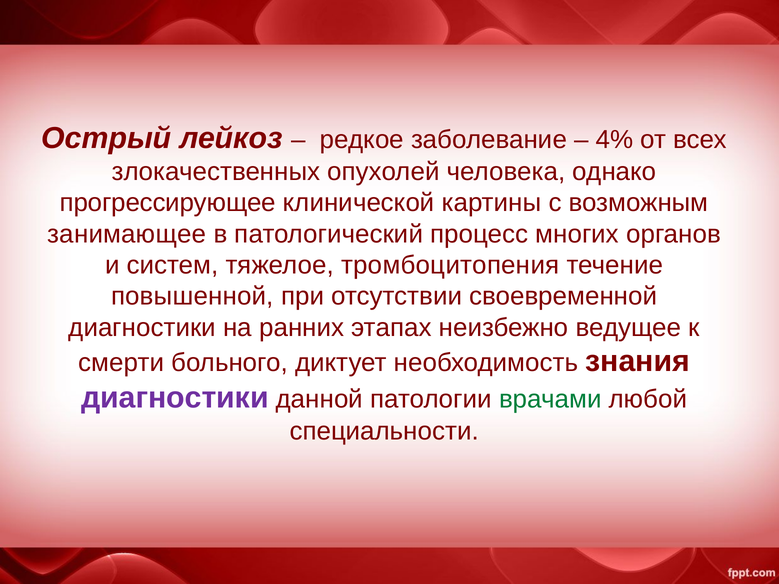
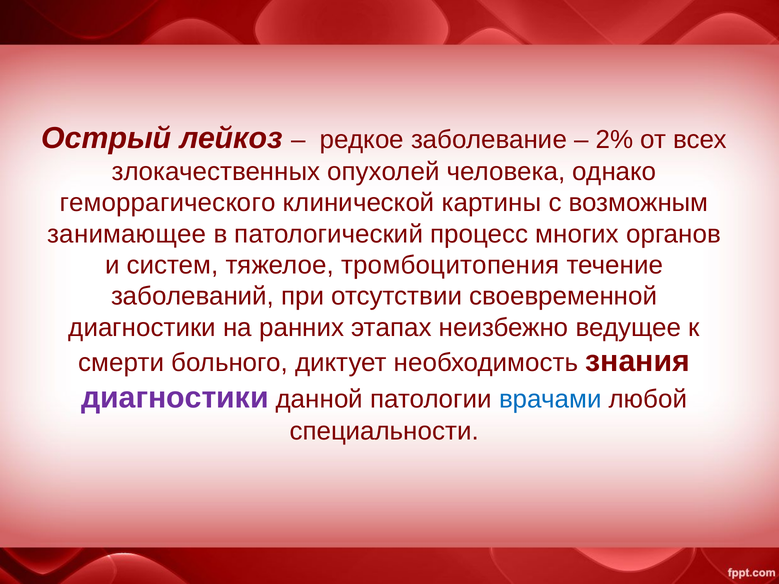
4%: 4% -> 2% (615, 140)
прогрессирующее: прогрессирующее -> геморрагического (168, 203)
повышенной: повышенной -> заболеваний (193, 296)
врачами colour: green -> blue (550, 399)
